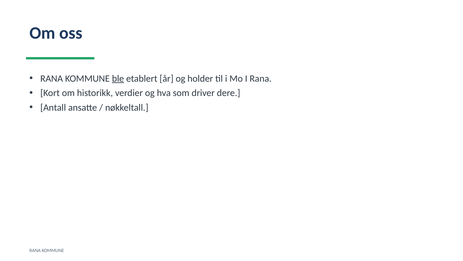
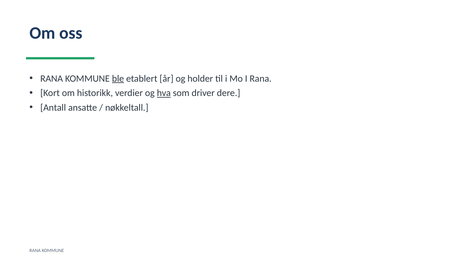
hva underline: none -> present (164, 93)
